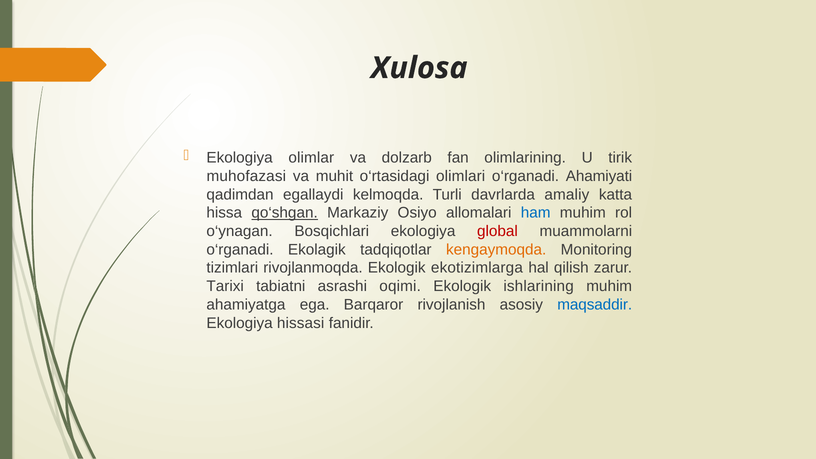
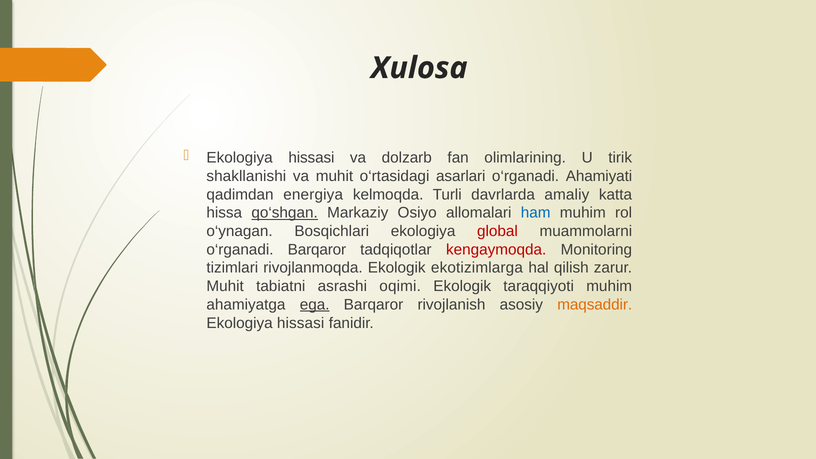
olimlar: olimlar -> hissasi (311, 158)
muhofazasi: muhofazasi -> shakllanishi (246, 176)
olimlari: olimlari -> asarlari (461, 176)
egallaydi: egallaydi -> energiya (313, 194)
o‘rganadi Ekolagik: Ekolagik -> Barqaror (317, 250)
kengaymoqda colour: orange -> red (496, 250)
Tarixi: Tarixi -> Muhit (225, 286)
ishlarining: ishlarining -> taraqqiyoti (539, 286)
ega underline: none -> present (315, 305)
maqsaddir colour: blue -> orange (595, 305)
